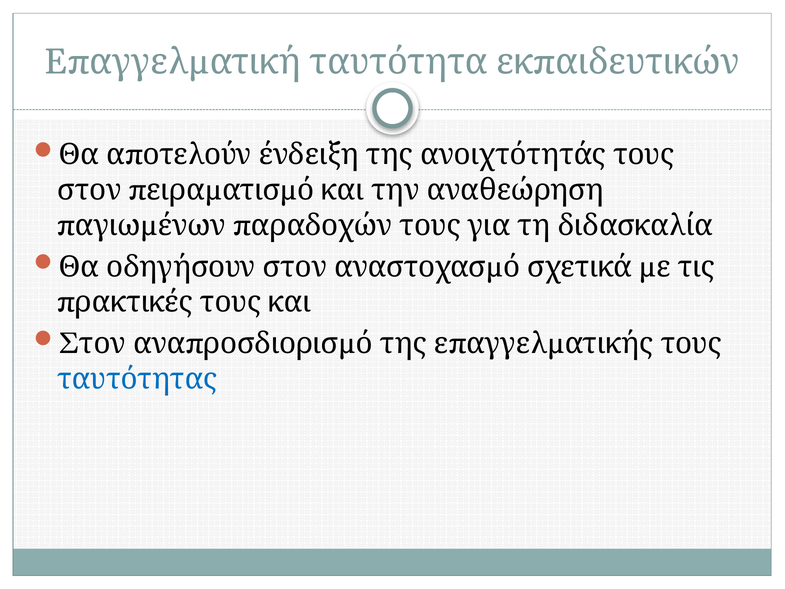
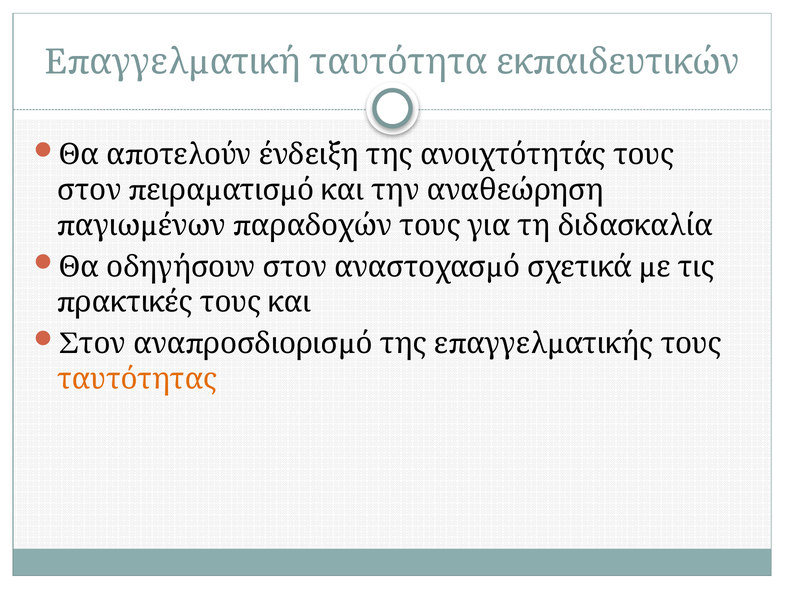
ταυτότητας colour: blue -> orange (137, 379)
